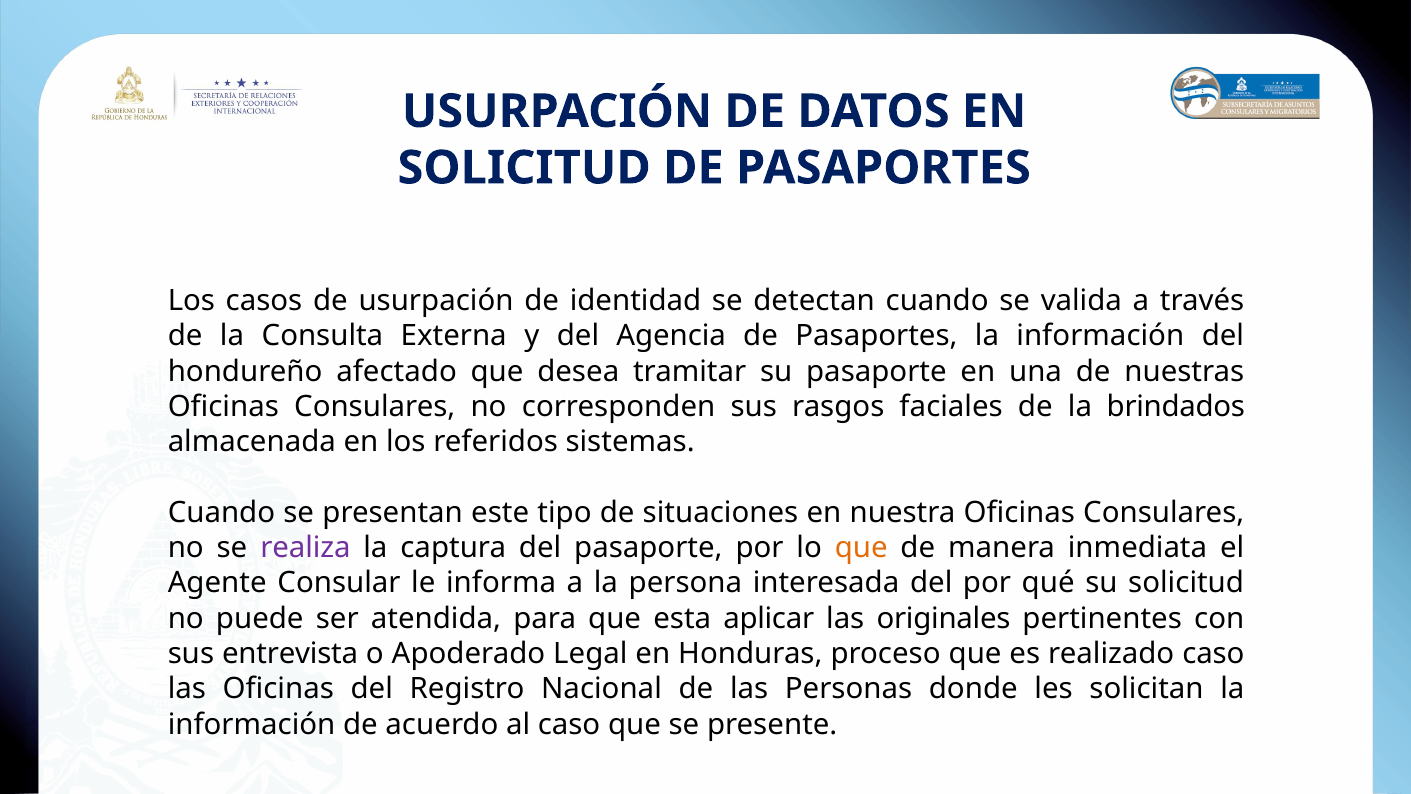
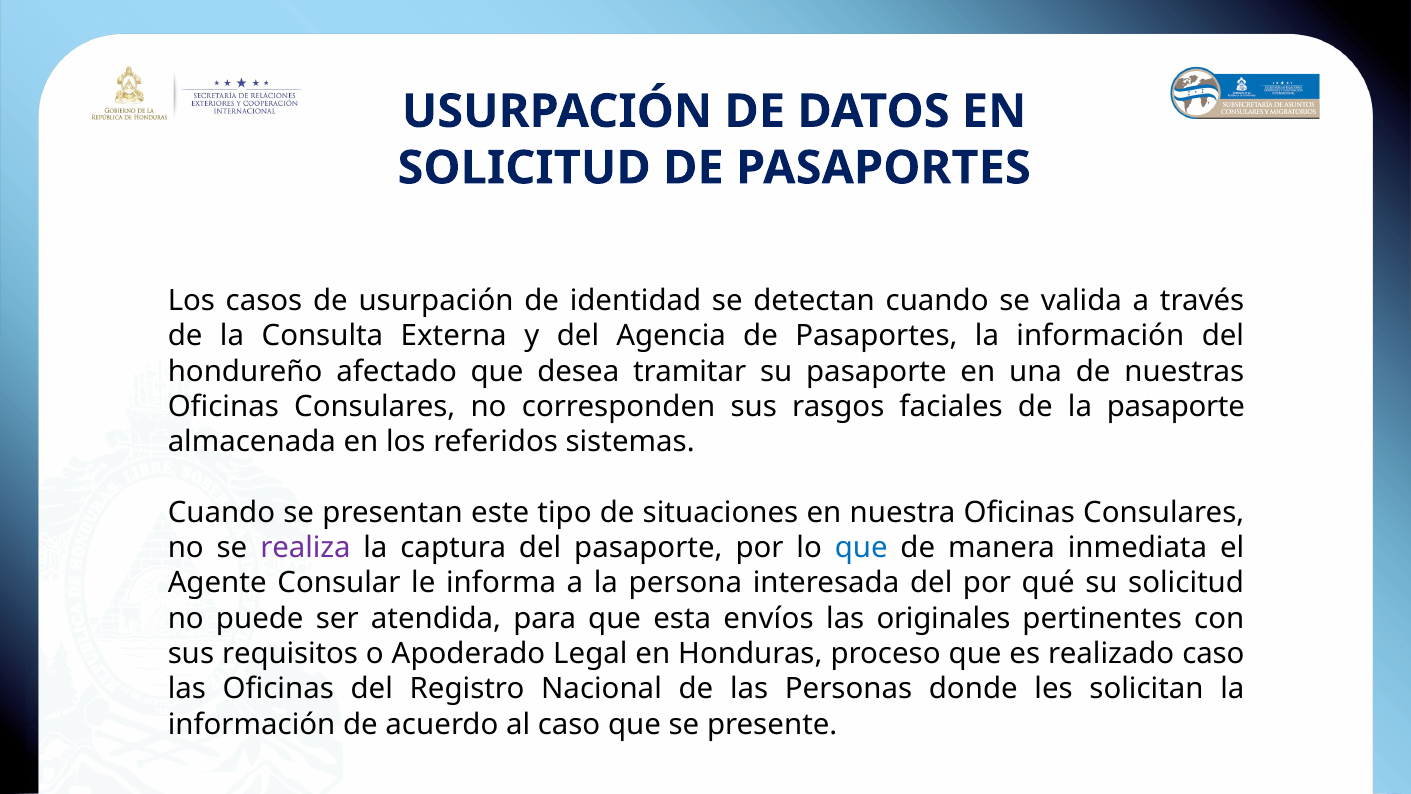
la brindados: brindados -> pasaporte (1176, 406)
que colour: orange -> blue (861, 548)
aplicar: aplicar -> envíos (768, 618)
entrevista: entrevista -> requisitos (290, 653)
